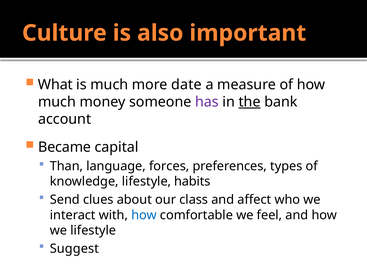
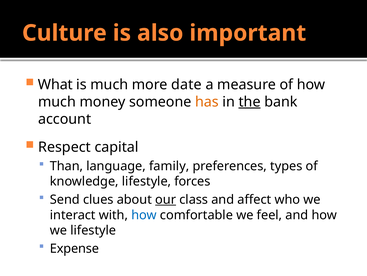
has colour: purple -> orange (207, 102)
Became: Became -> Respect (65, 147)
forces: forces -> family (169, 166)
habits: habits -> forces (192, 181)
our underline: none -> present (166, 199)
Suggest: Suggest -> Expense (74, 248)
